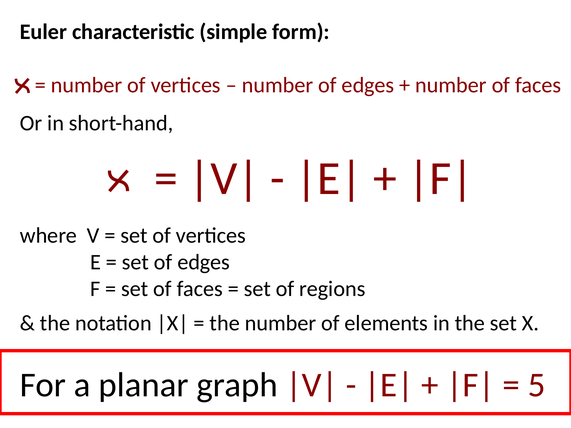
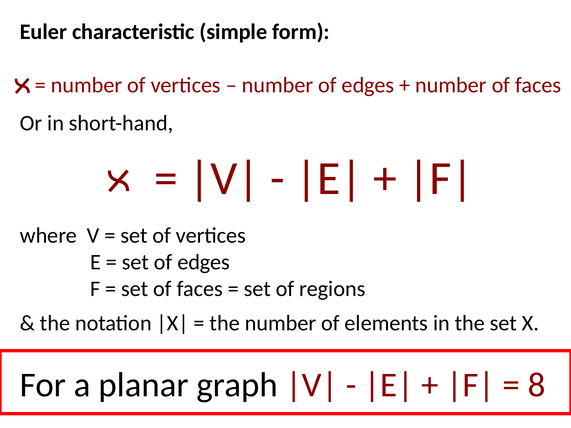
5: 5 -> 8 (537, 385)
